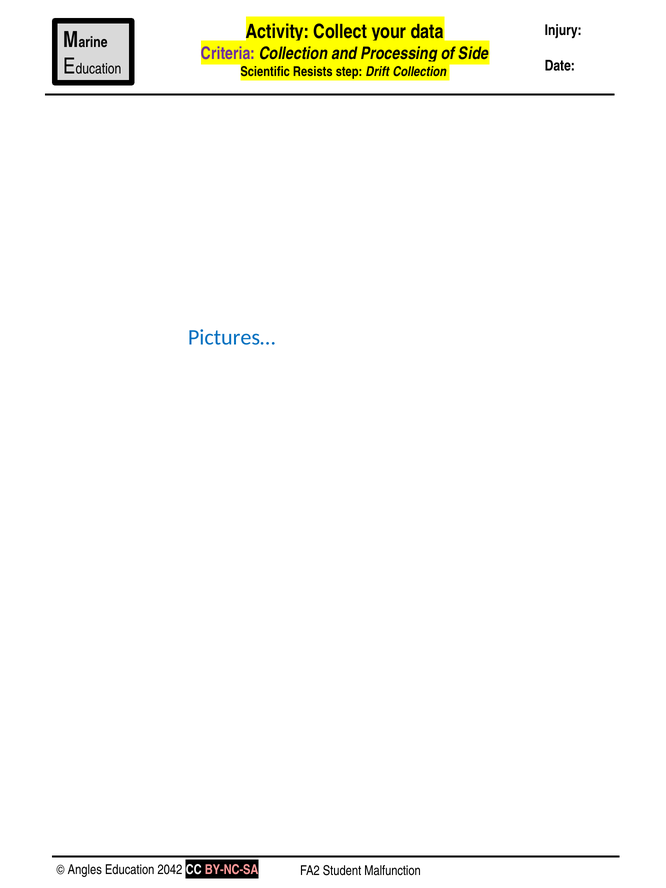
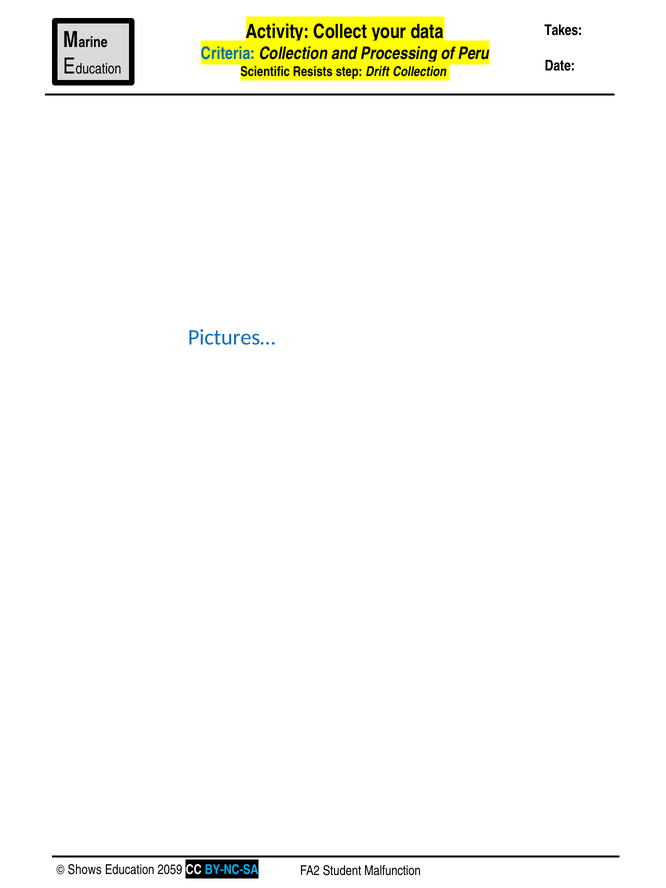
Injury: Injury -> Takes (563, 30)
Criteria colour: purple -> blue (228, 54)
Side: Side -> Peru (474, 54)
Angles: Angles -> Shows (85, 870)
2042: 2042 -> 2059 (170, 870)
BY-NC-SA colour: pink -> light blue (232, 870)
